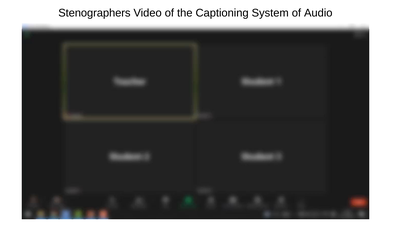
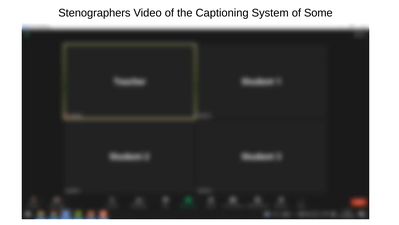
Audio: Audio -> Some (318, 13)
